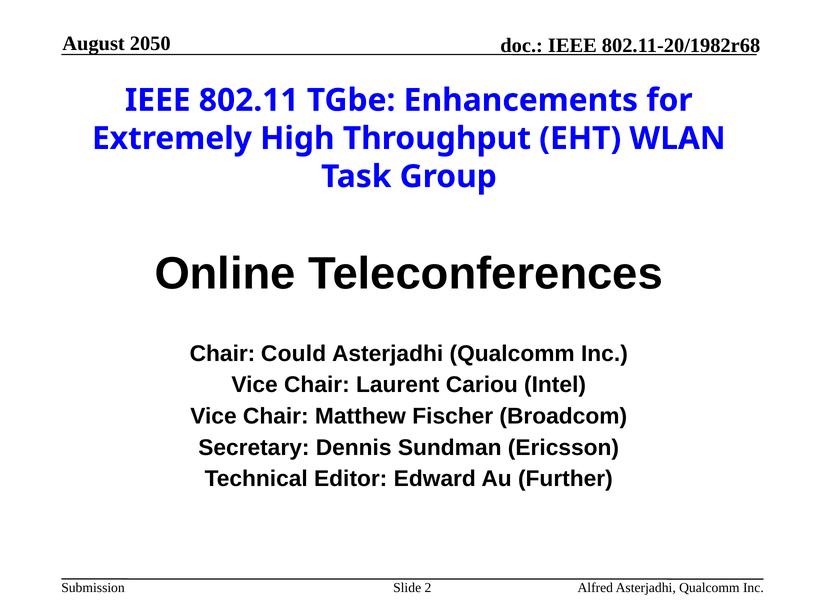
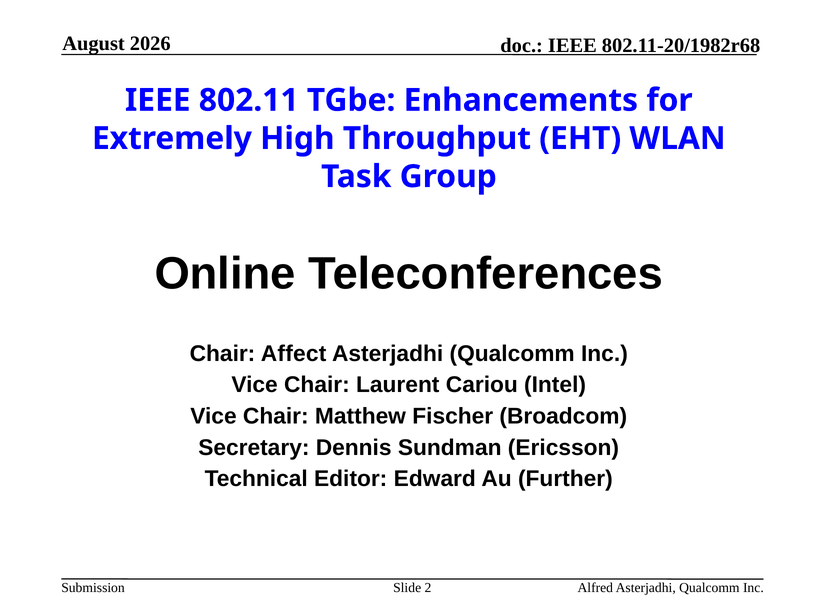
2050: 2050 -> 2026 (150, 43)
Could: Could -> Affect (294, 354)
